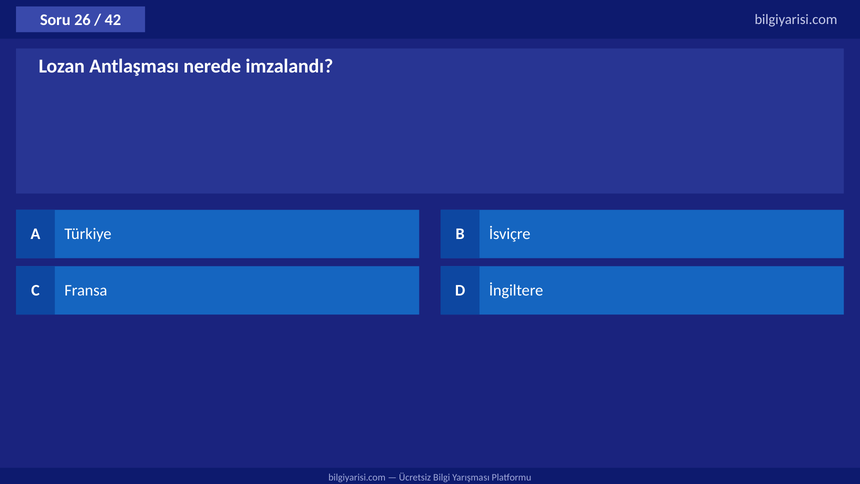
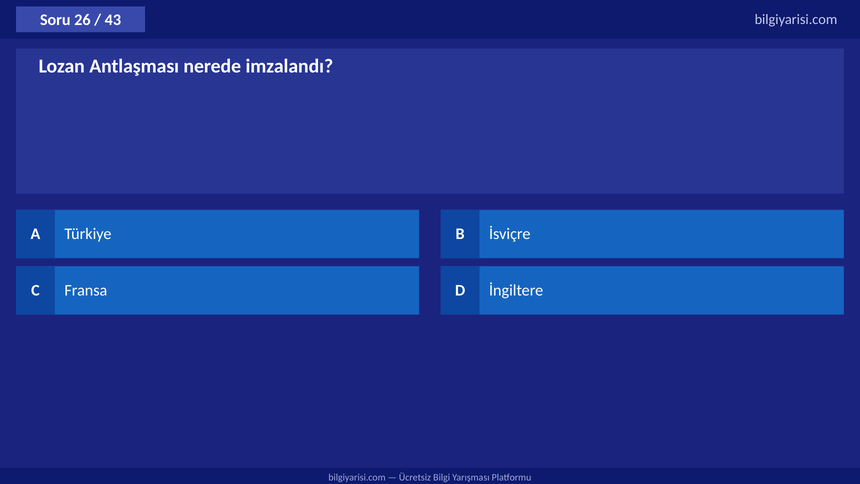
42: 42 -> 43 (113, 20)
